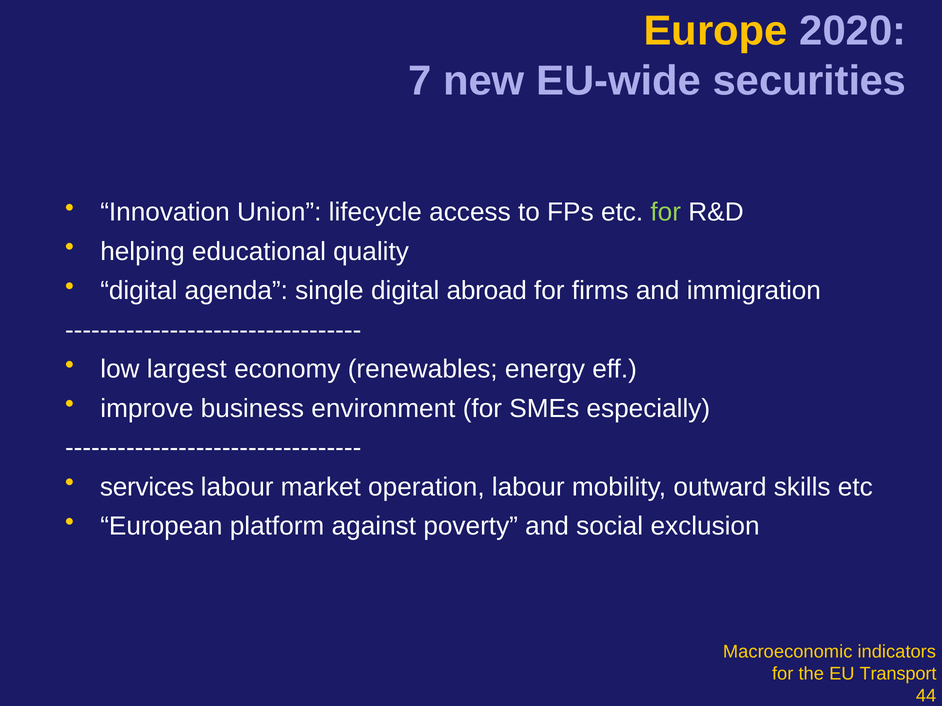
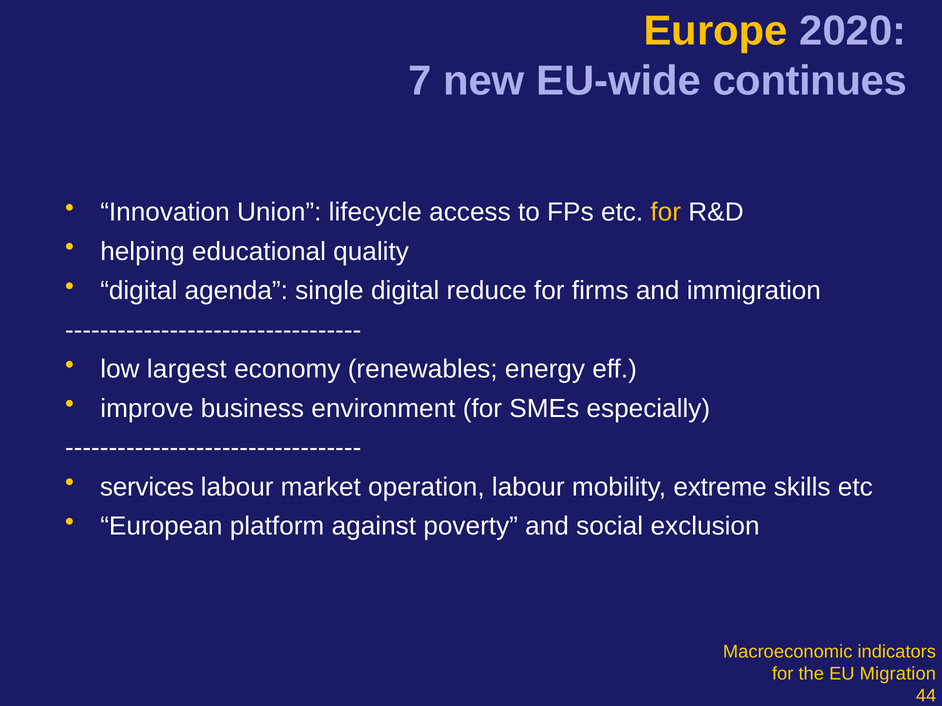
securities: securities -> continues (810, 81)
for colour: light green -> yellow (666, 212)
abroad: abroad -> reduce (487, 291)
outward: outward -> extreme (720, 487)
Transport: Transport -> Migration (898, 674)
